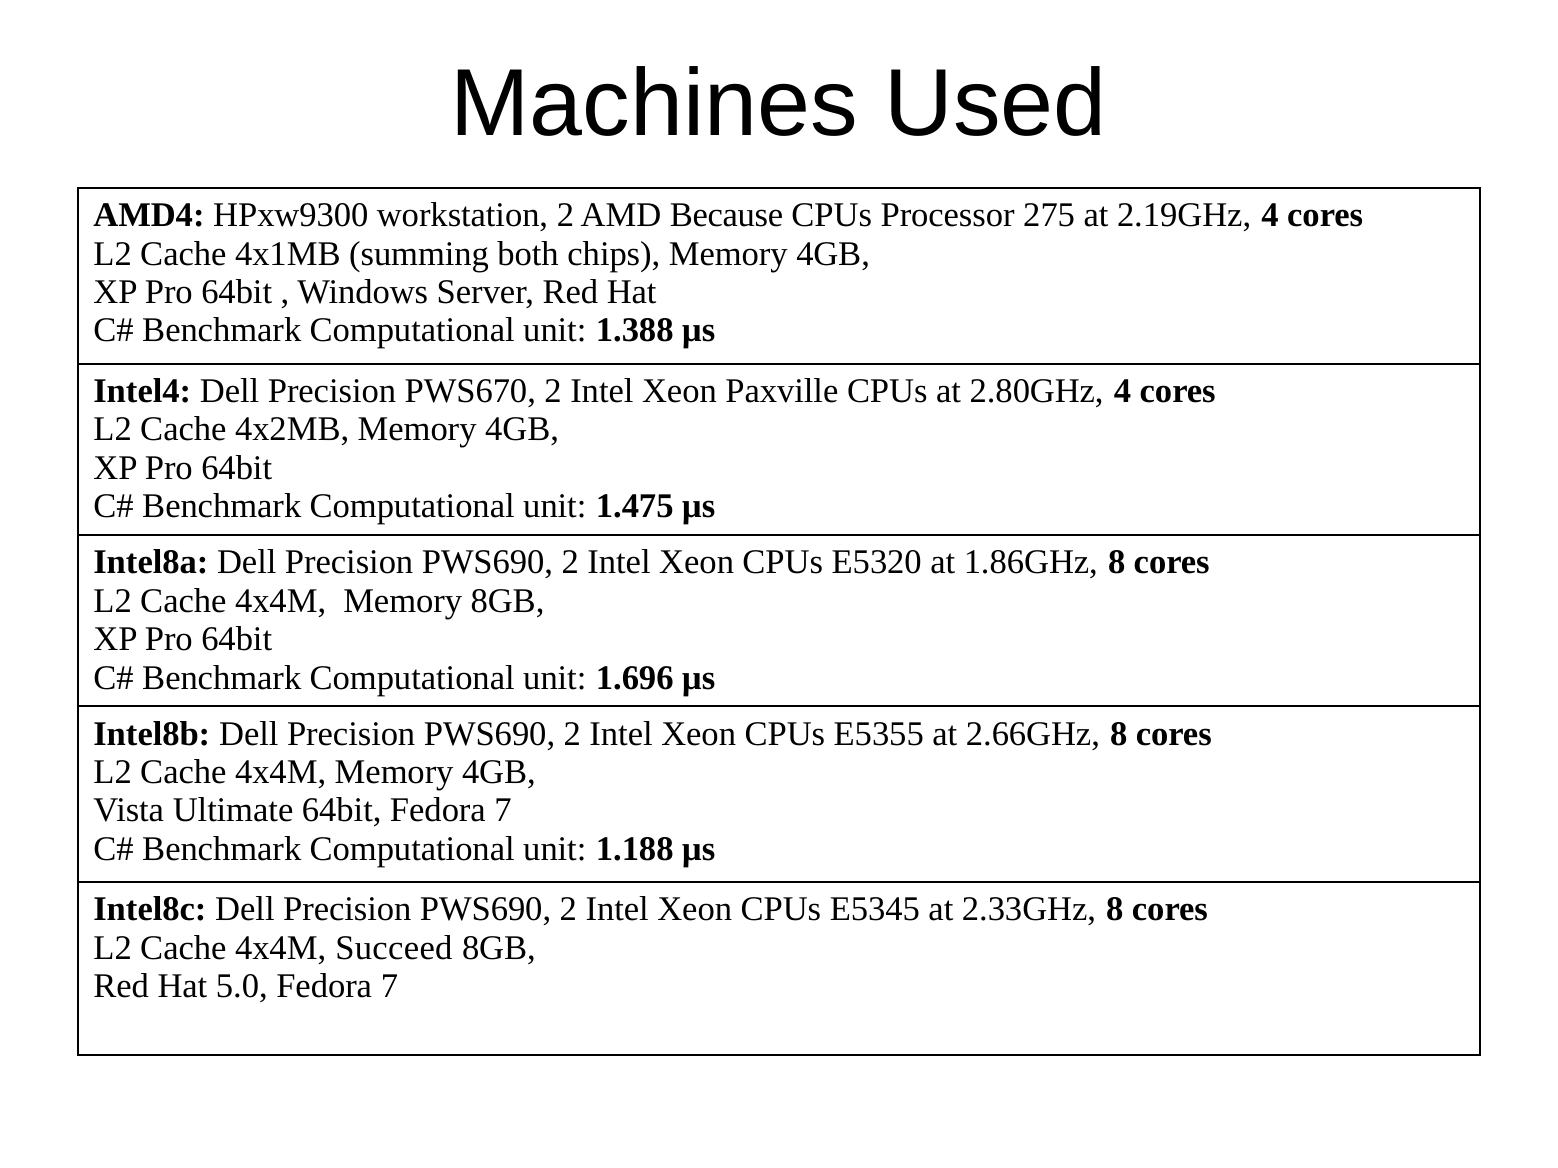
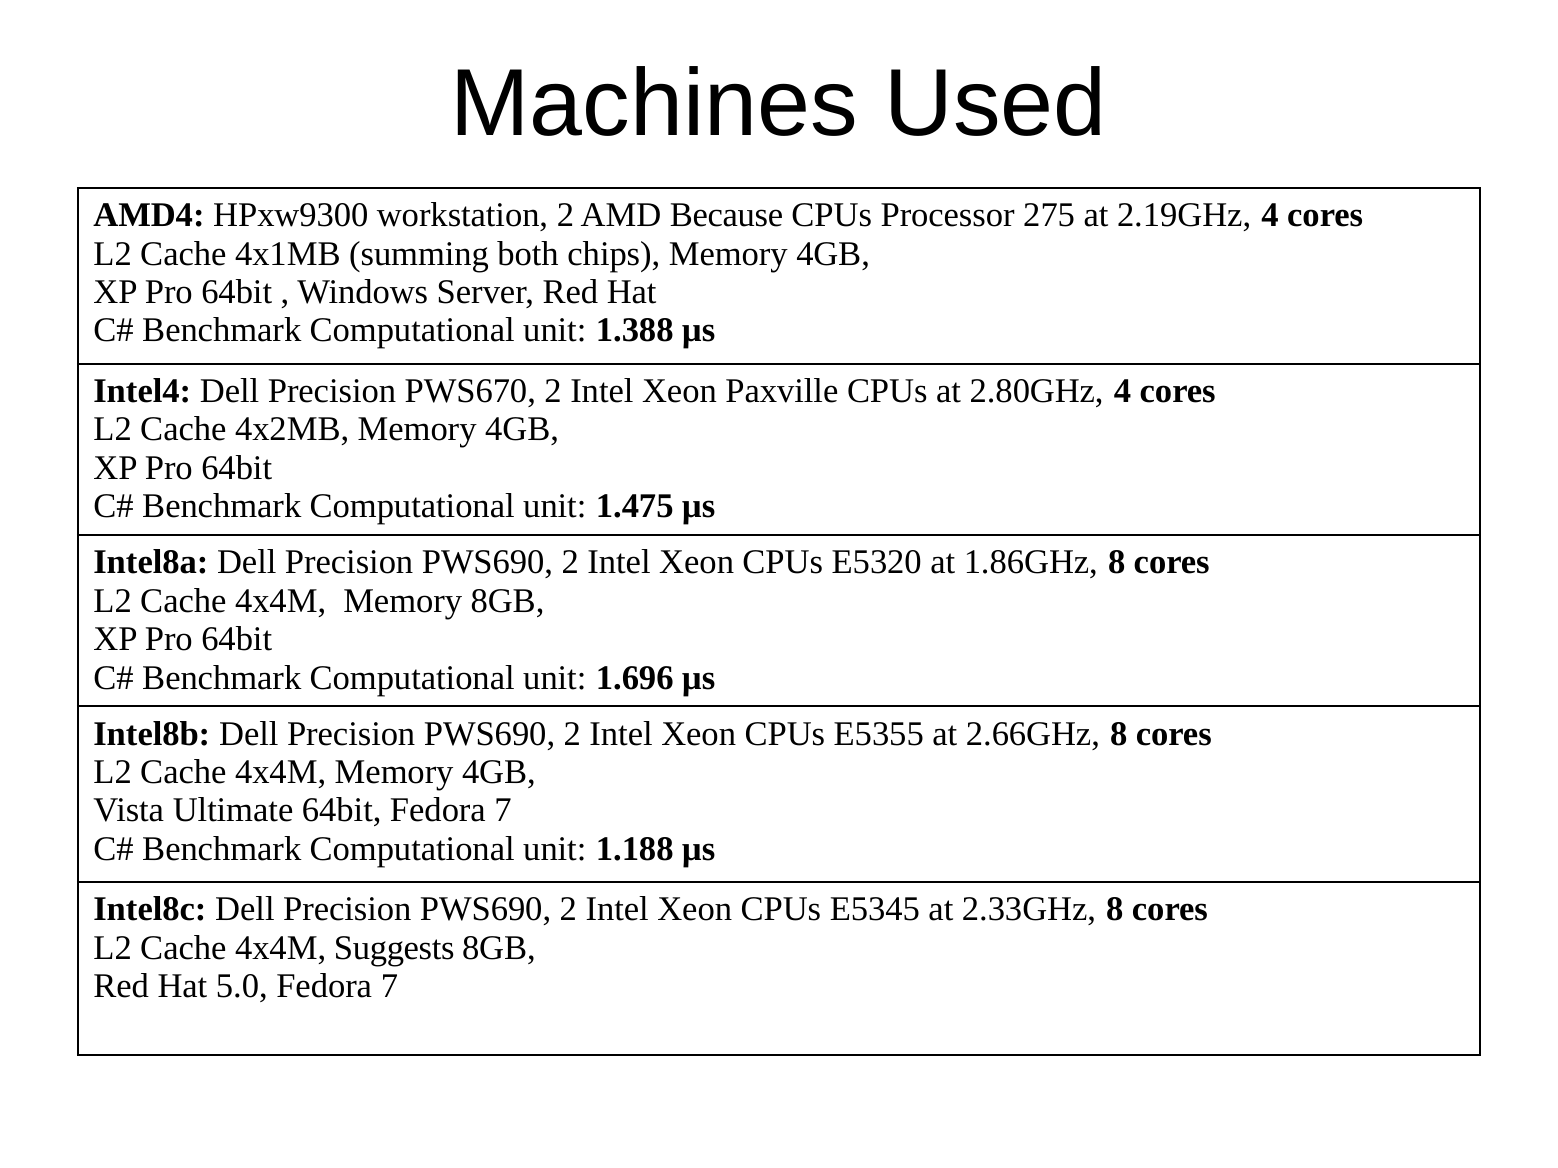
Succeed: Succeed -> Suggests (394, 948)
